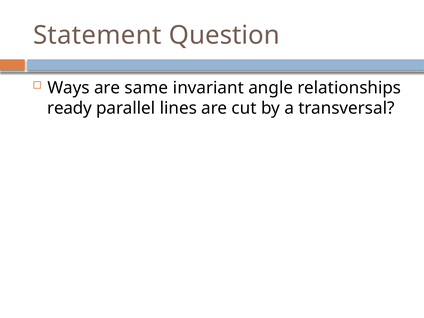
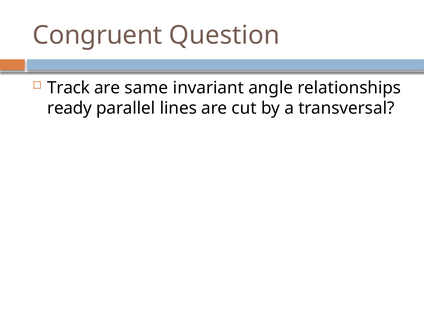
Statement: Statement -> Congruent (97, 35)
Ways: Ways -> Track (69, 88)
